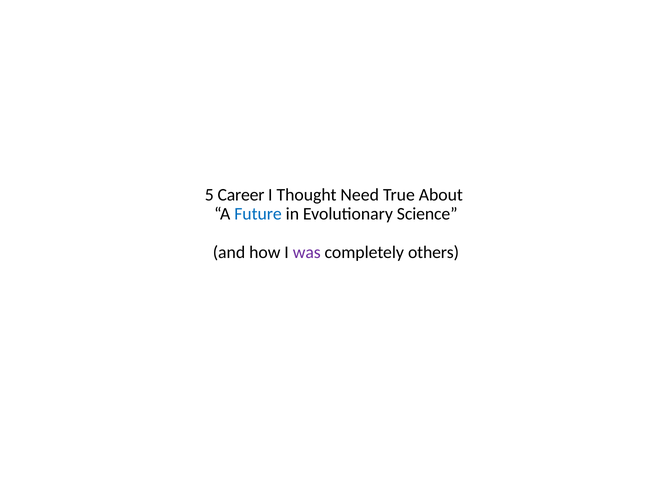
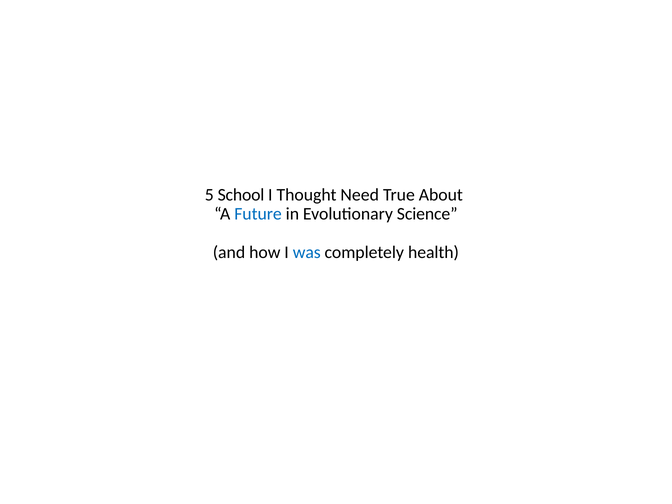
Career: Career -> School (241, 195)
was colour: purple -> blue (307, 252)
others: others -> health (433, 252)
